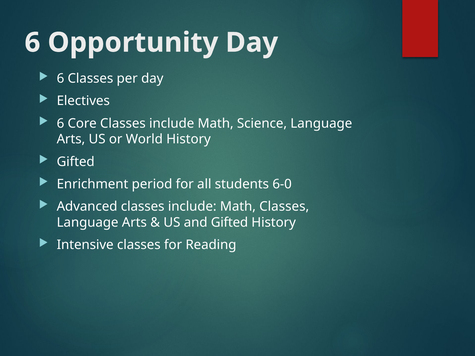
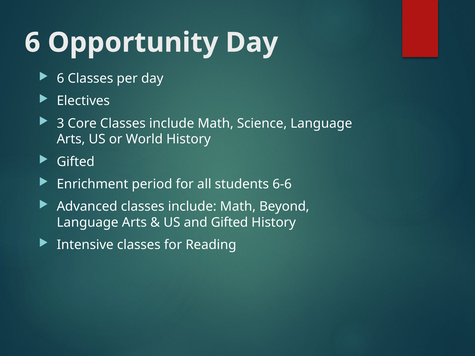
6: 6 -> 3 (60, 123)
6-0: 6-0 -> 6-6 (282, 184)
Math Classes: Classes -> Beyond (284, 207)
